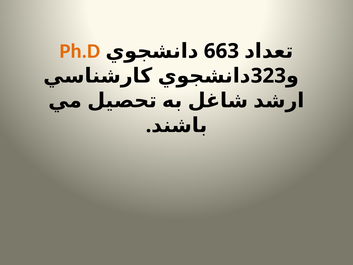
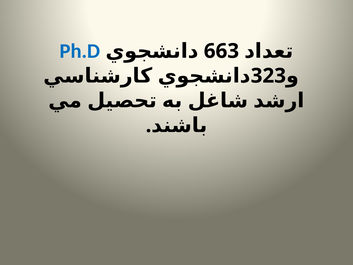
Ph.D colour: orange -> blue (80, 51)
